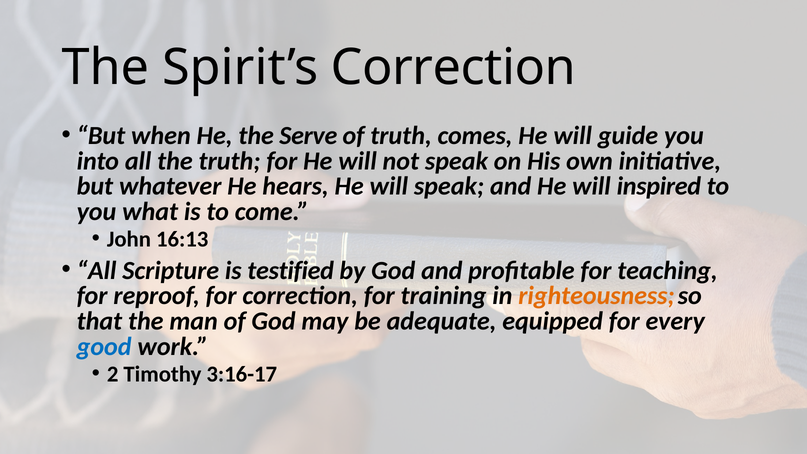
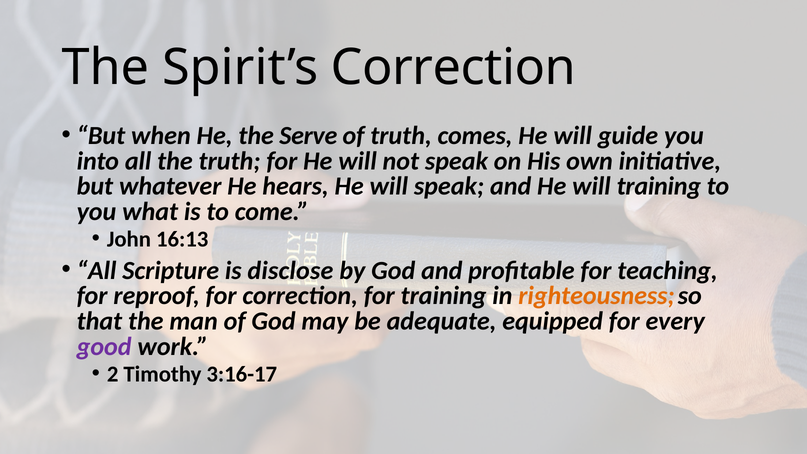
will inspired: inspired -> training (659, 186)
testified: testified -> disclose (290, 270)
good colour: blue -> purple (104, 346)
